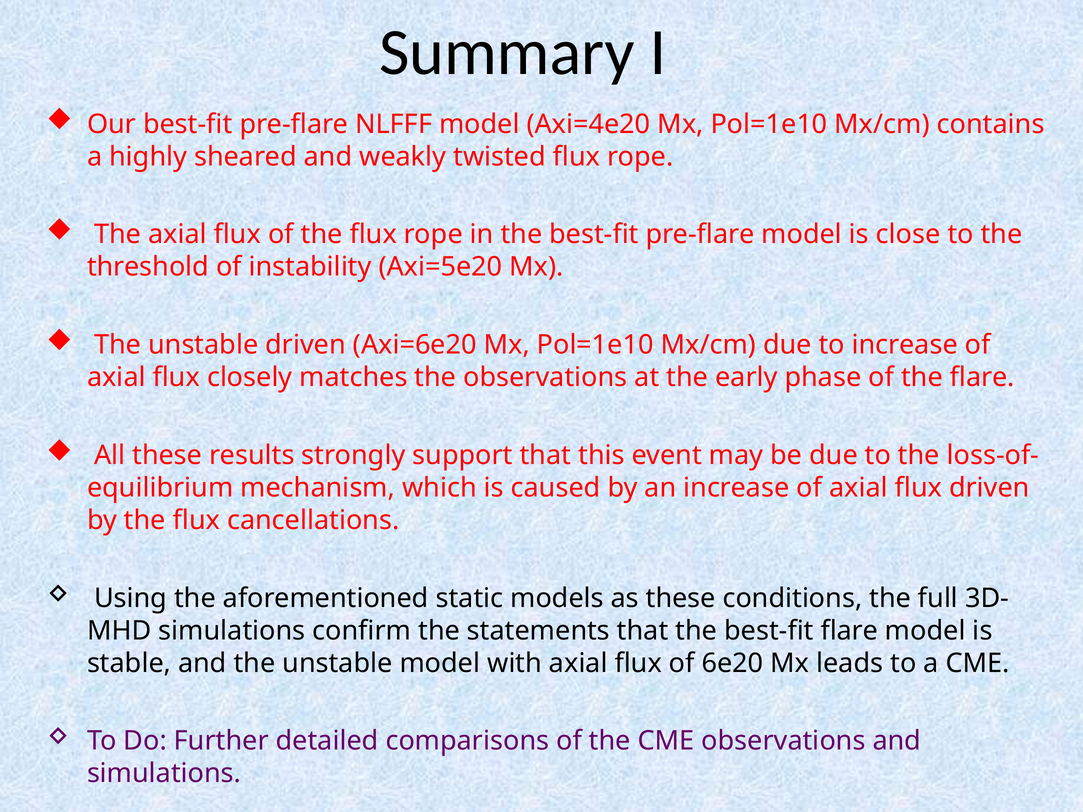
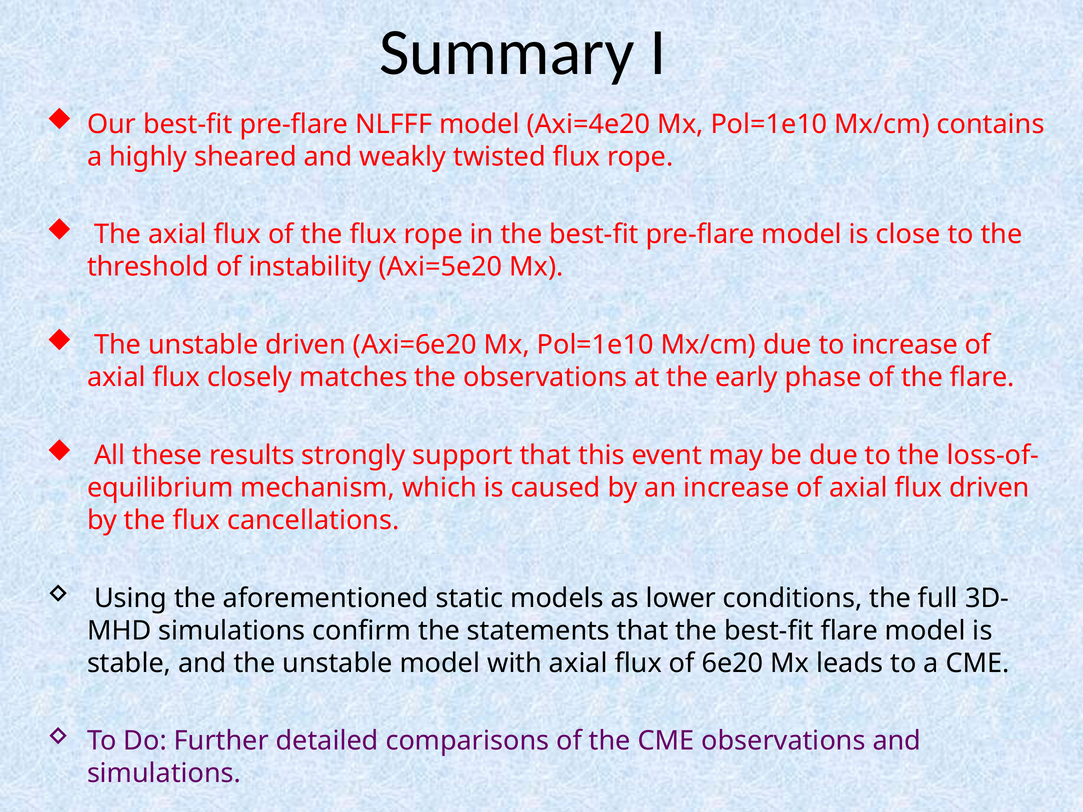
as these: these -> lower (681, 598)
